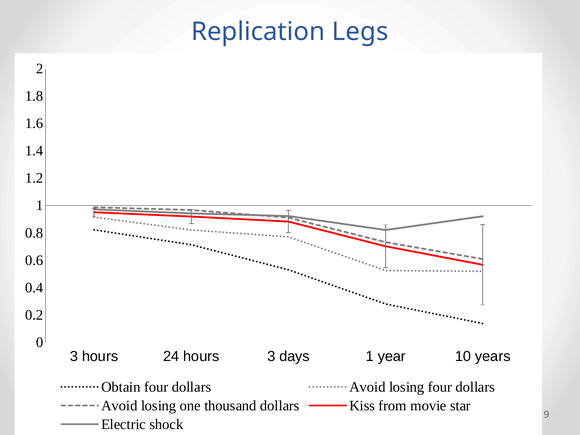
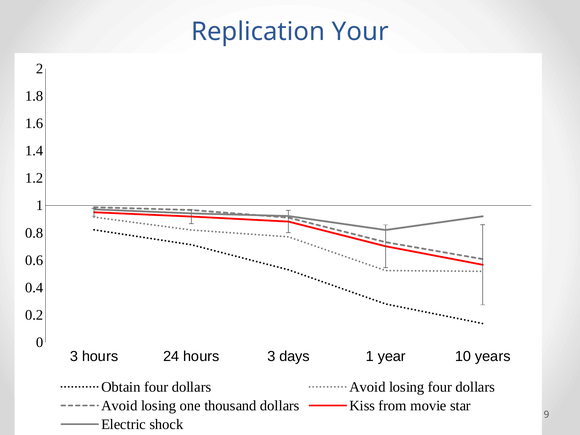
Legs: Legs -> Your (360, 32)
